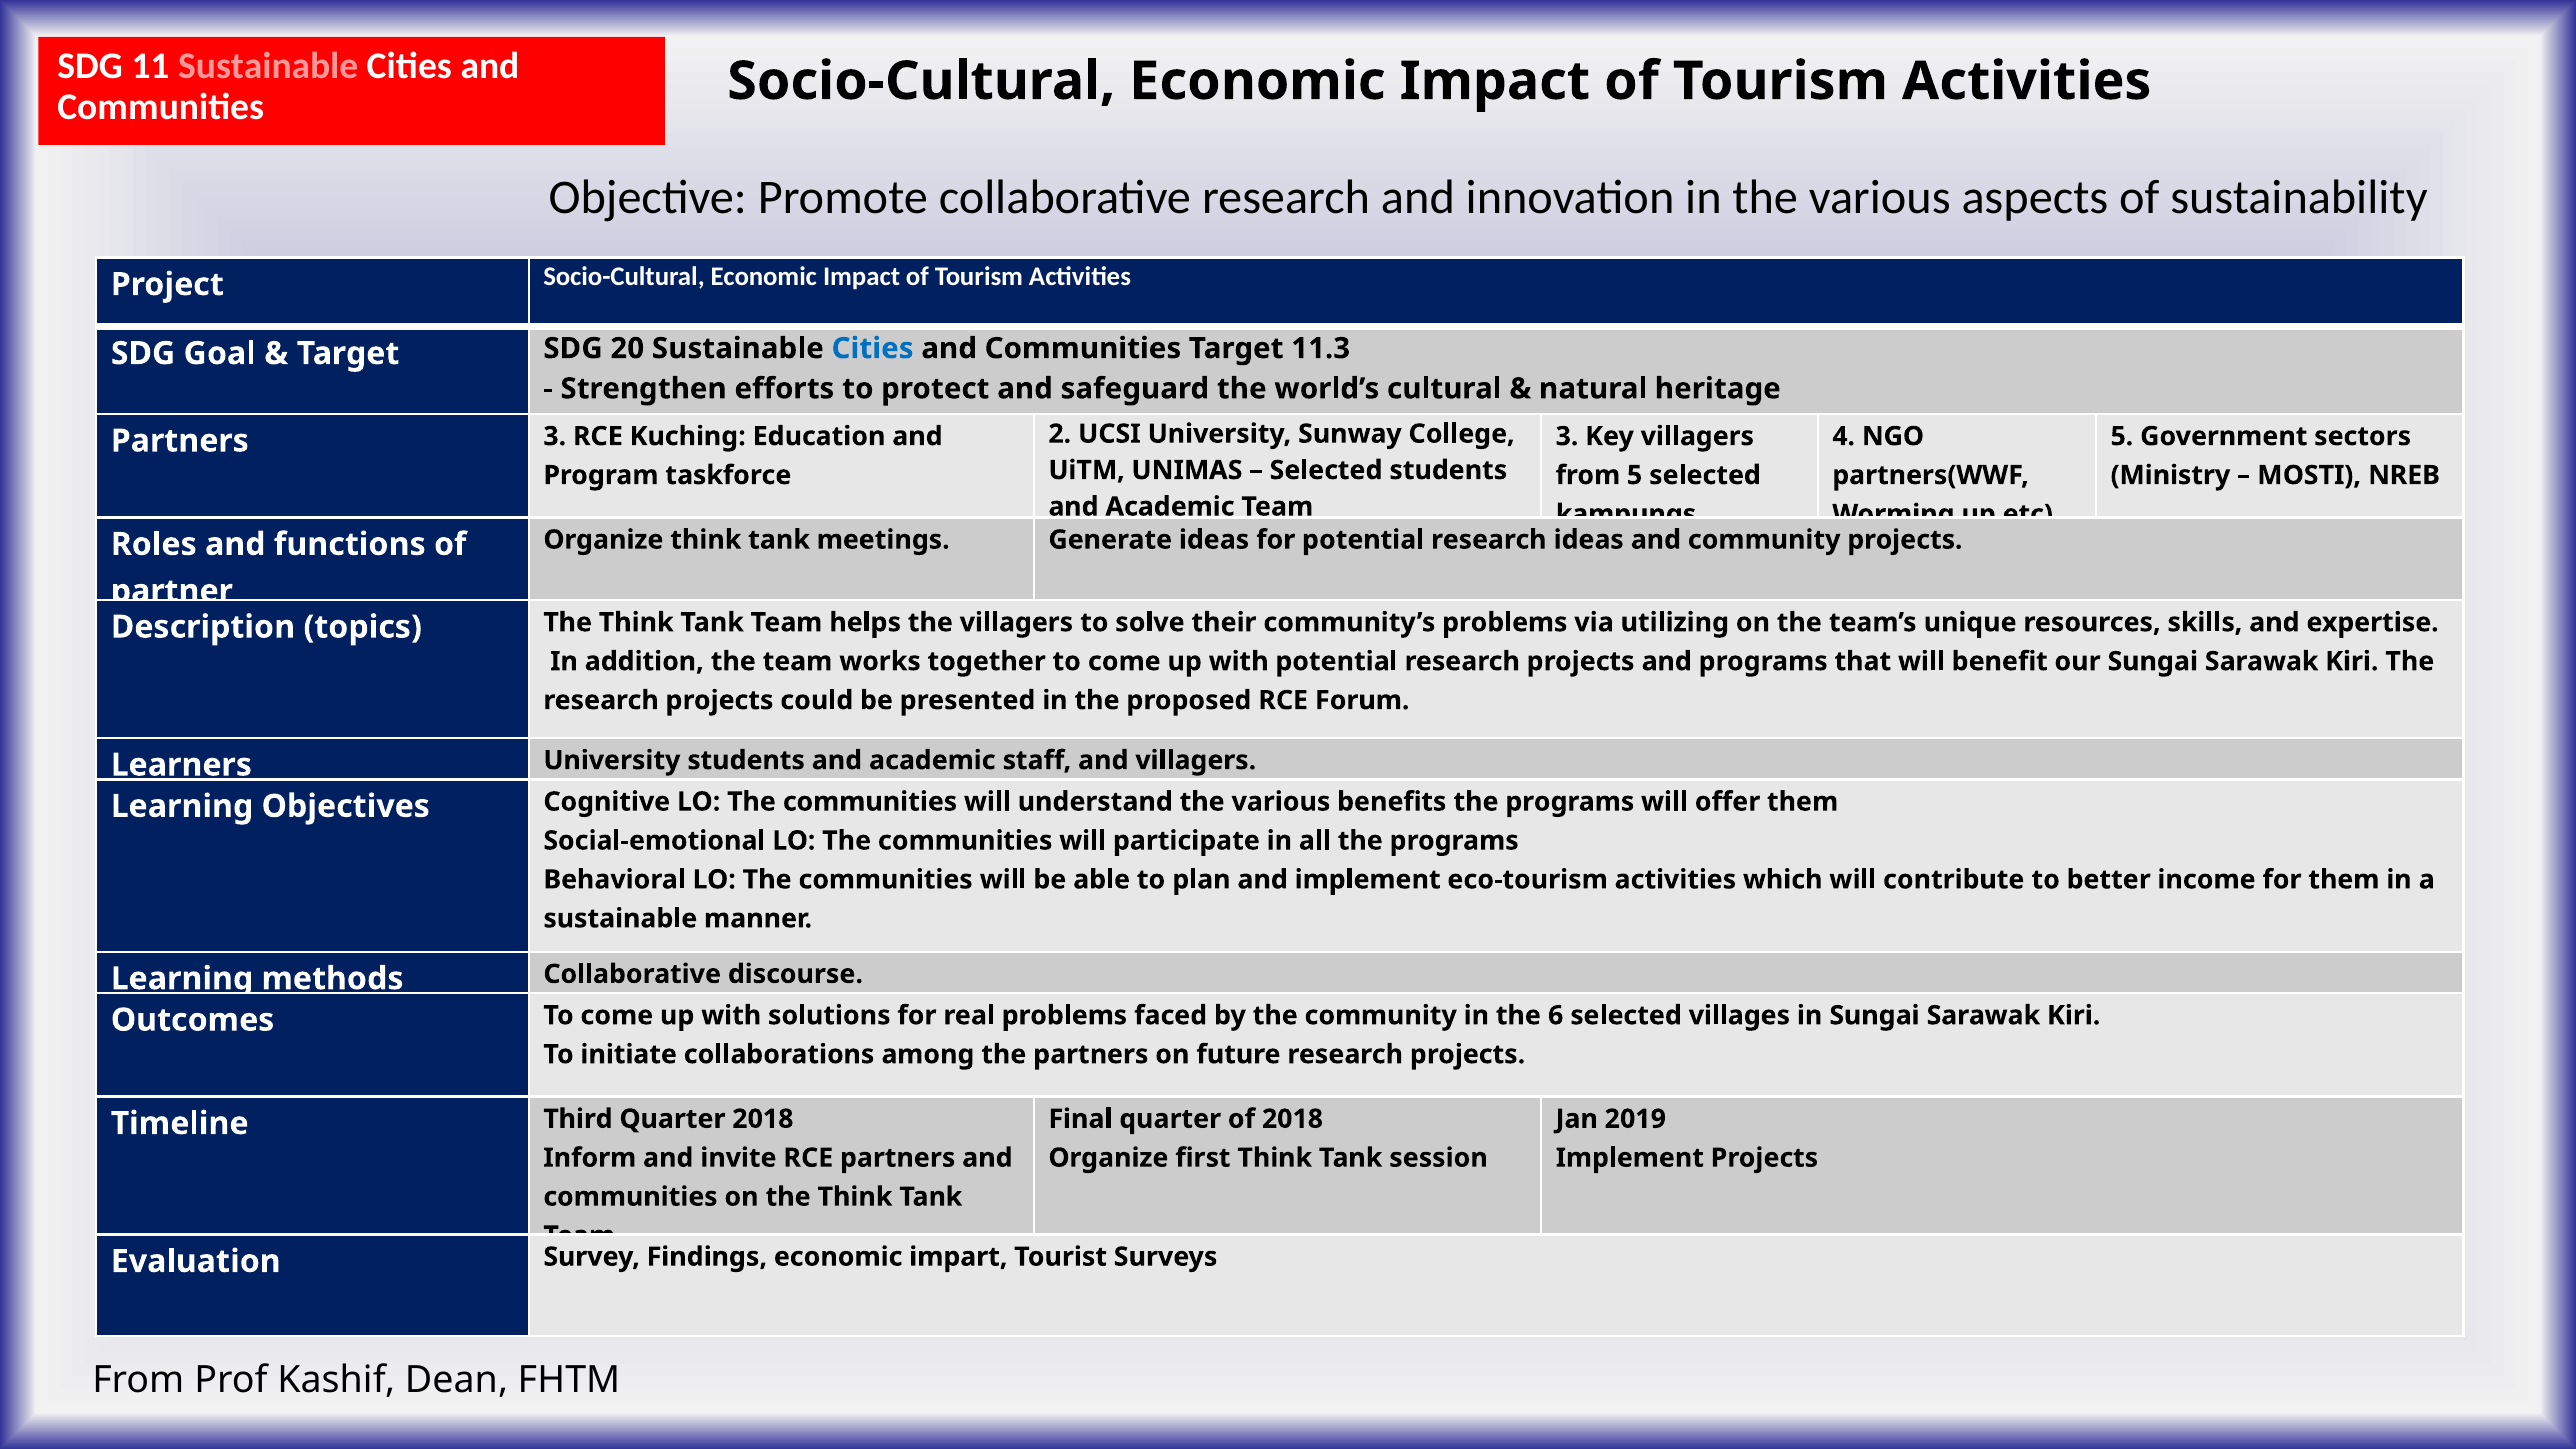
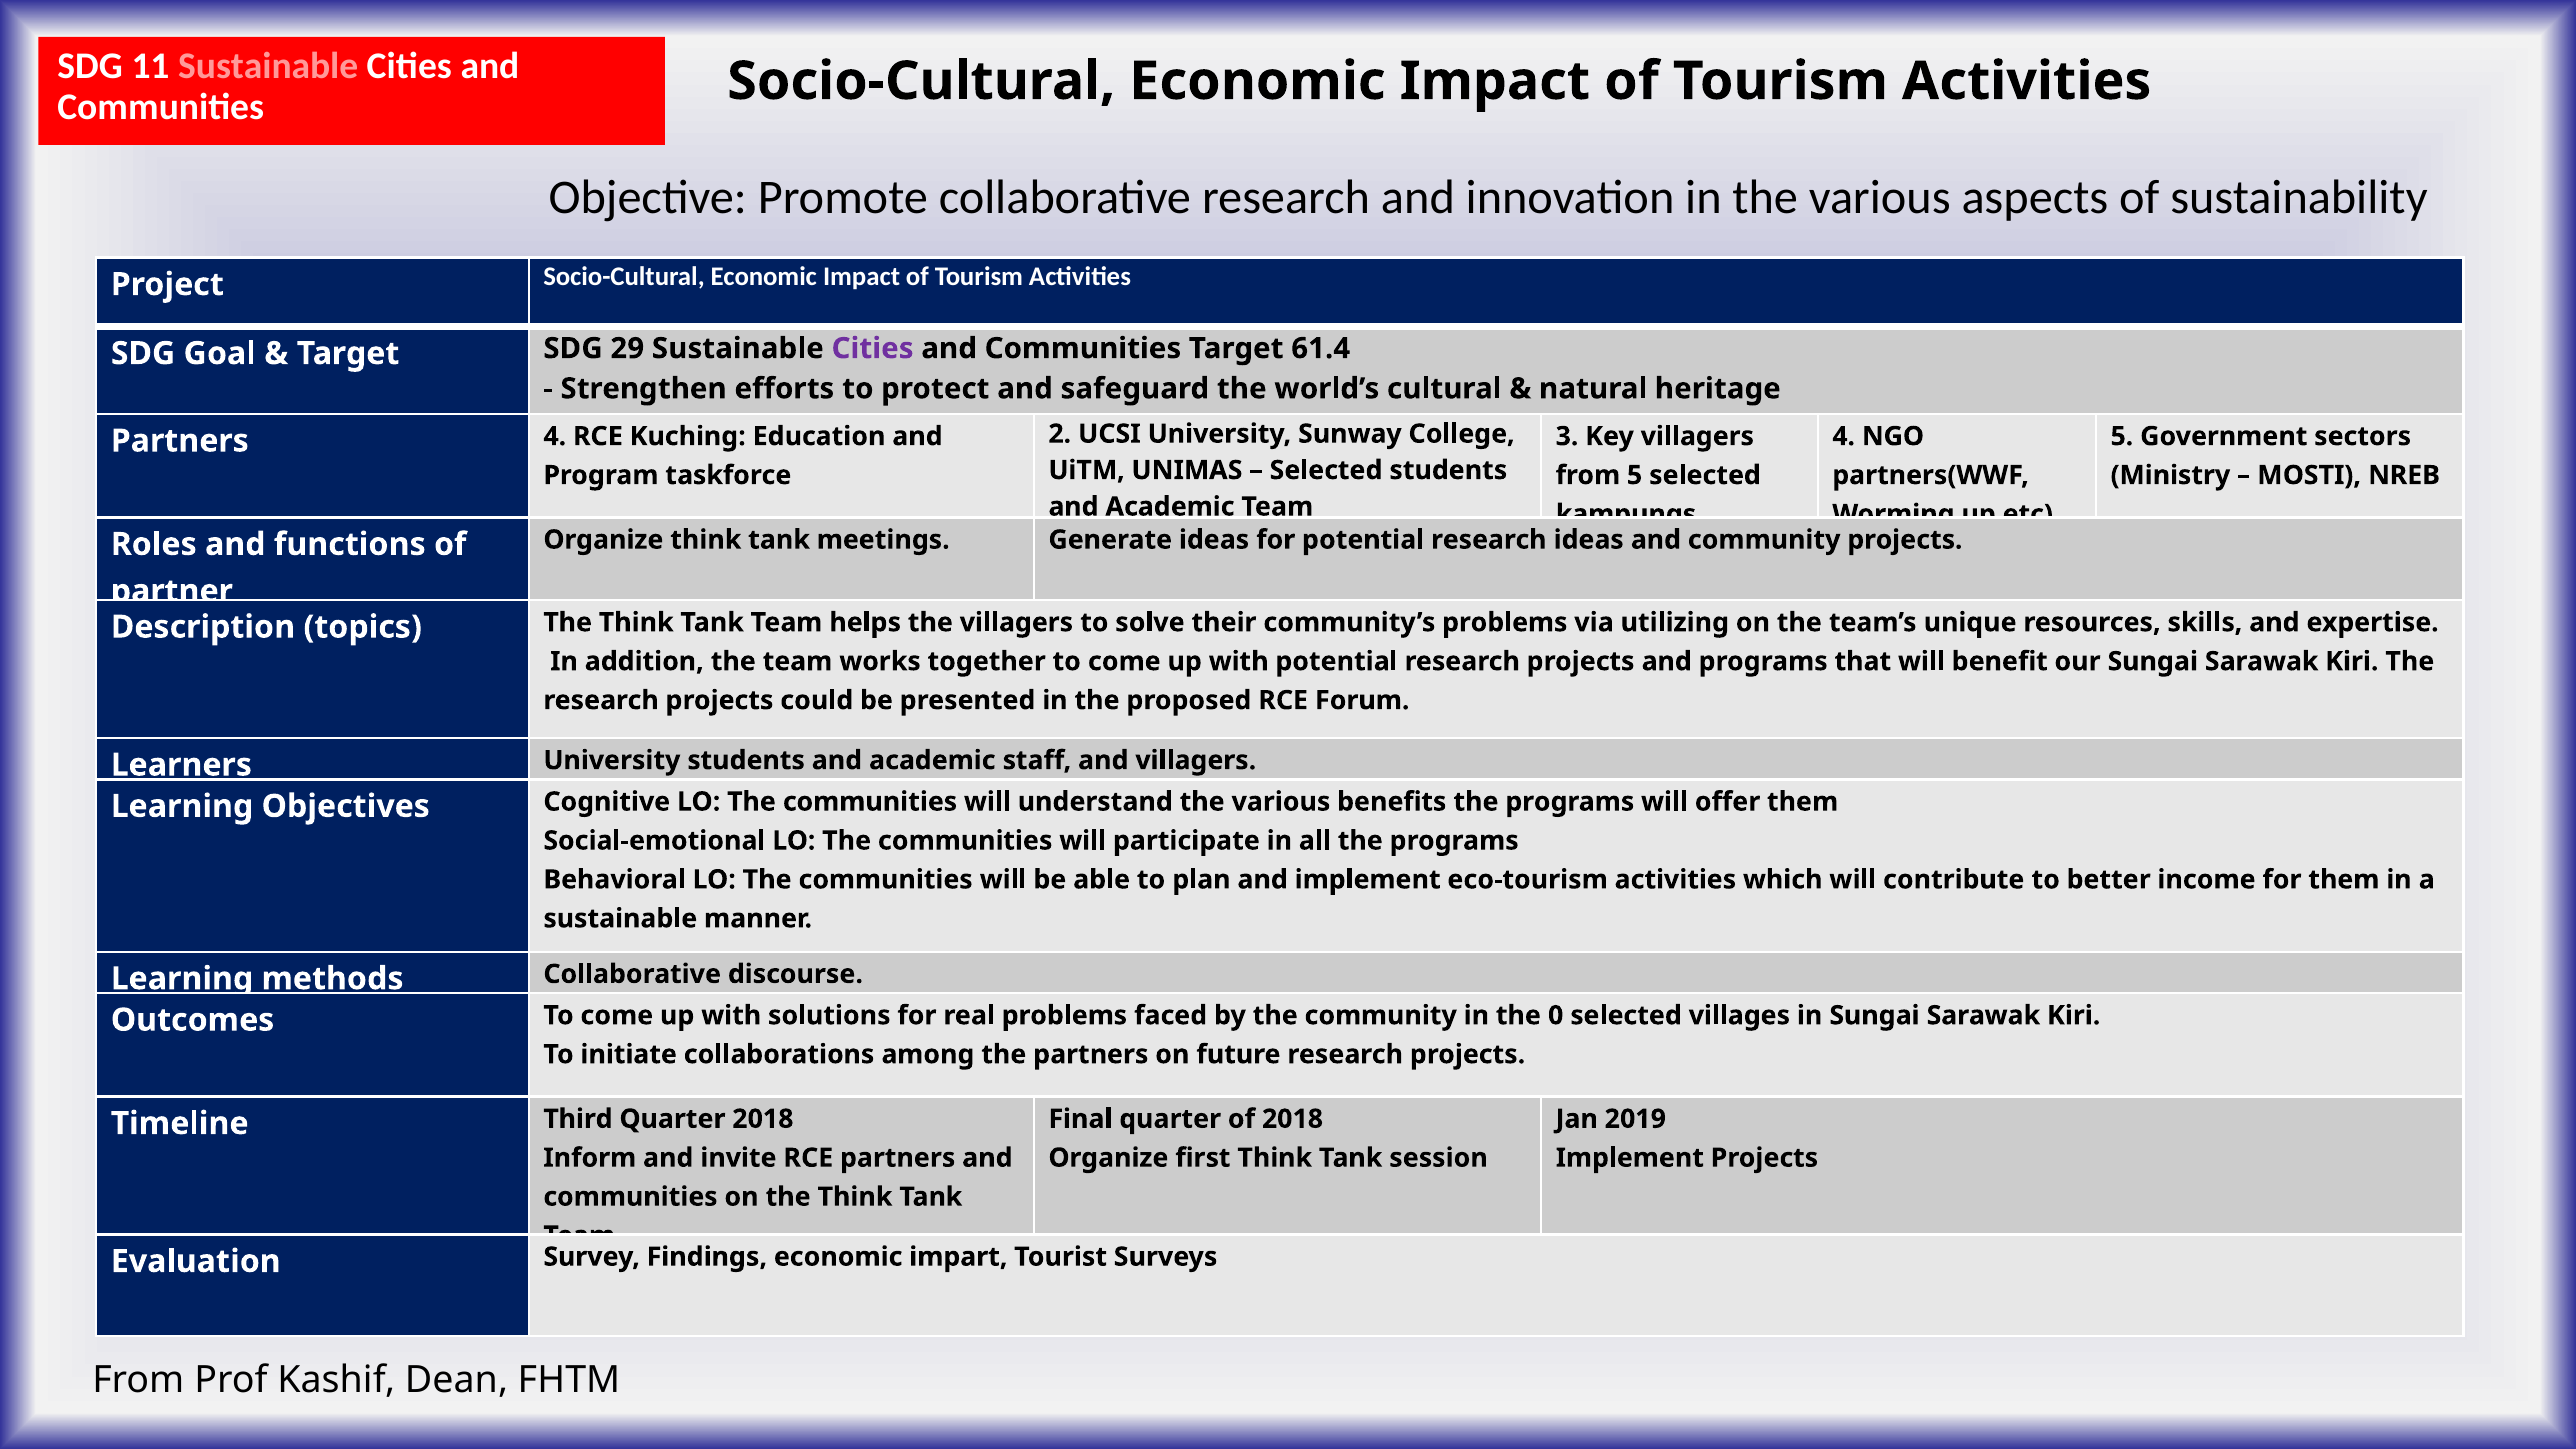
20: 20 -> 29 (627, 349)
Cities colour: blue -> purple (873, 349)
11.3: 11.3 -> 61.4 (1321, 349)
Partners 3: 3 -> 4 (555, 436)
6: 6 -> 0 (1556, 1016)
